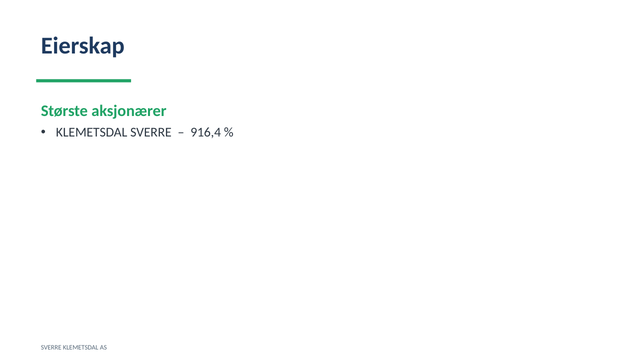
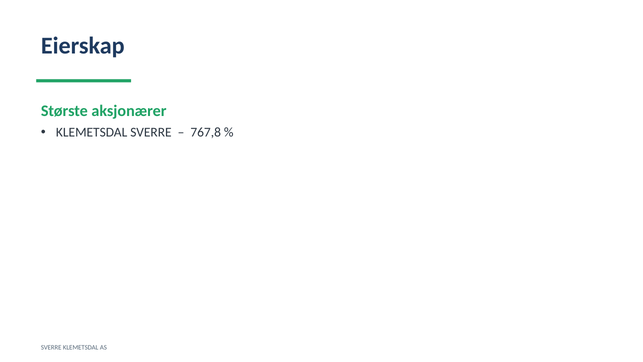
916,4: 916,4 -> 767,8 (206, 132)
